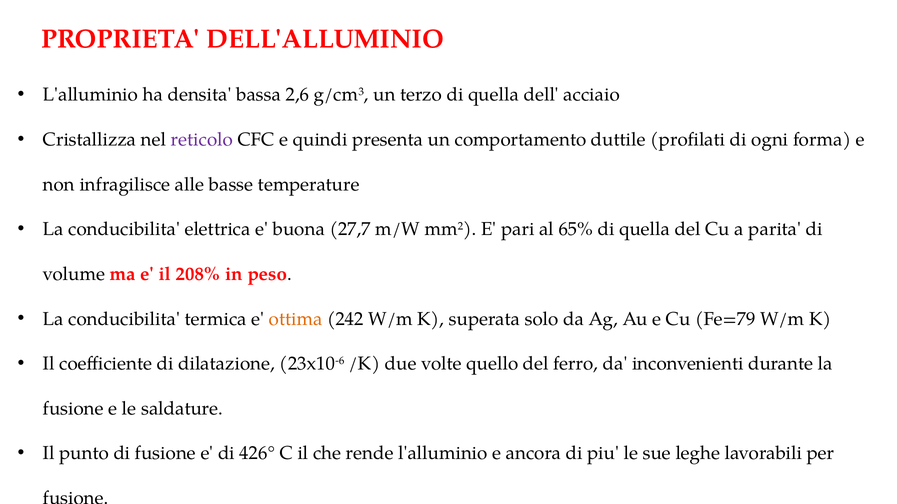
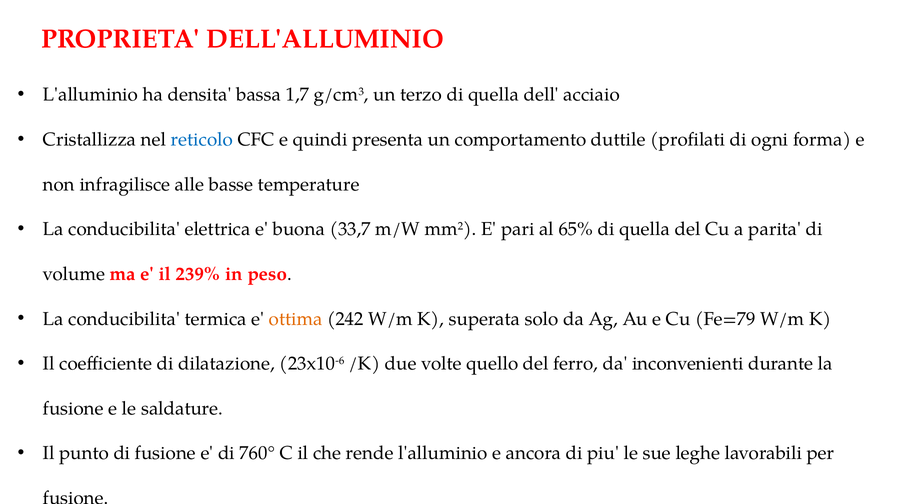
2,6: 2,6 -> 1,7 (298, 95)
reticolo colour: purple -> blue (202, 140)
27,7: 27,7 -> 33,7 (350, 230)
208%: 208% -> 239% (198, 274)
426°: 426° -> 760° (257, 454)
